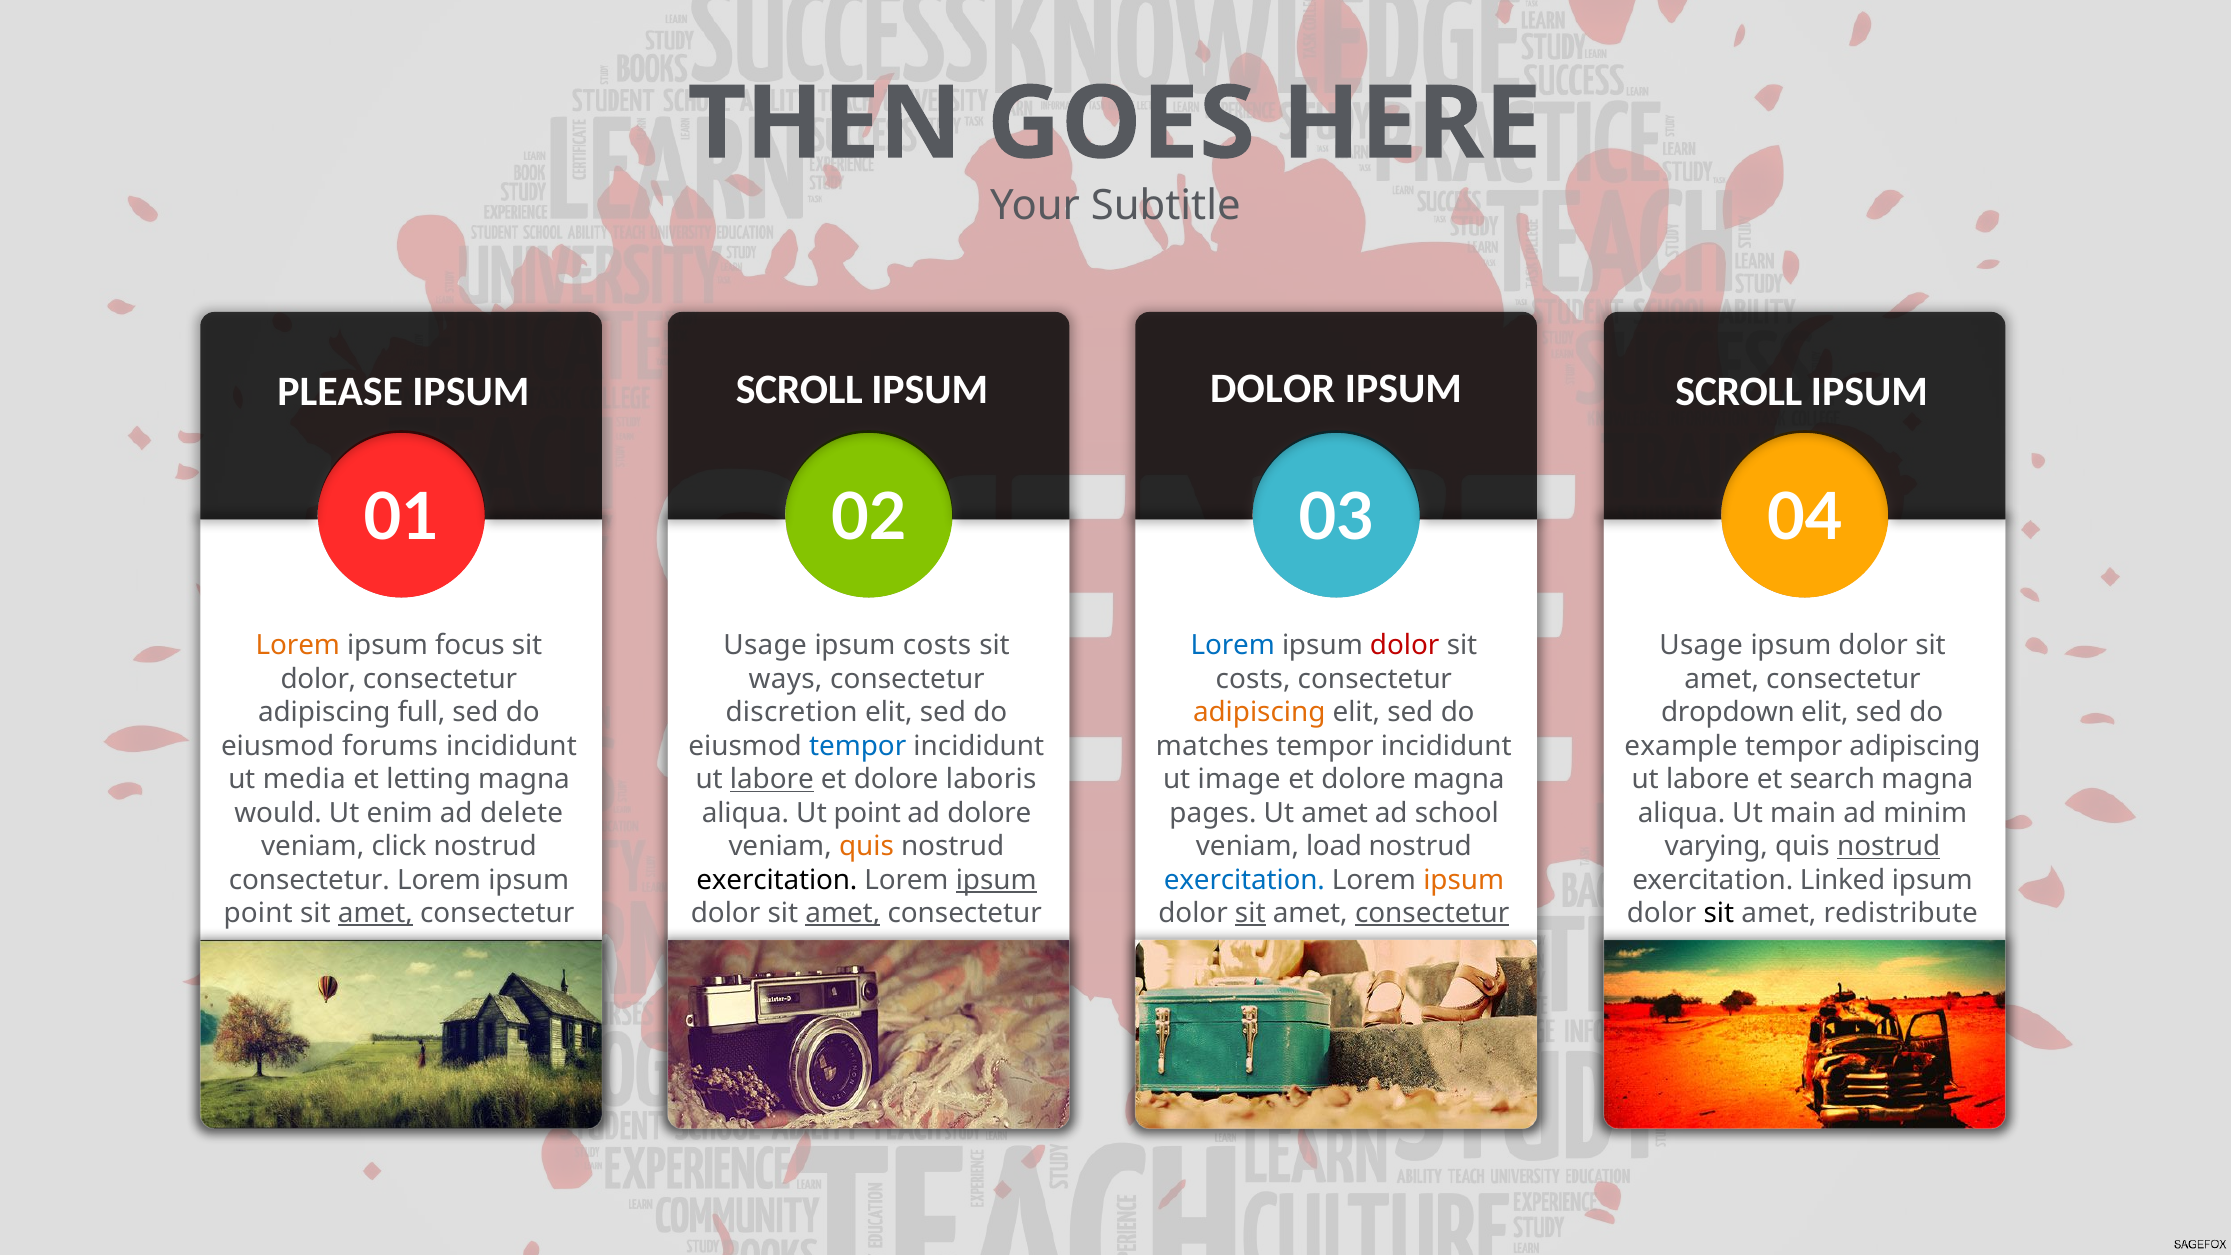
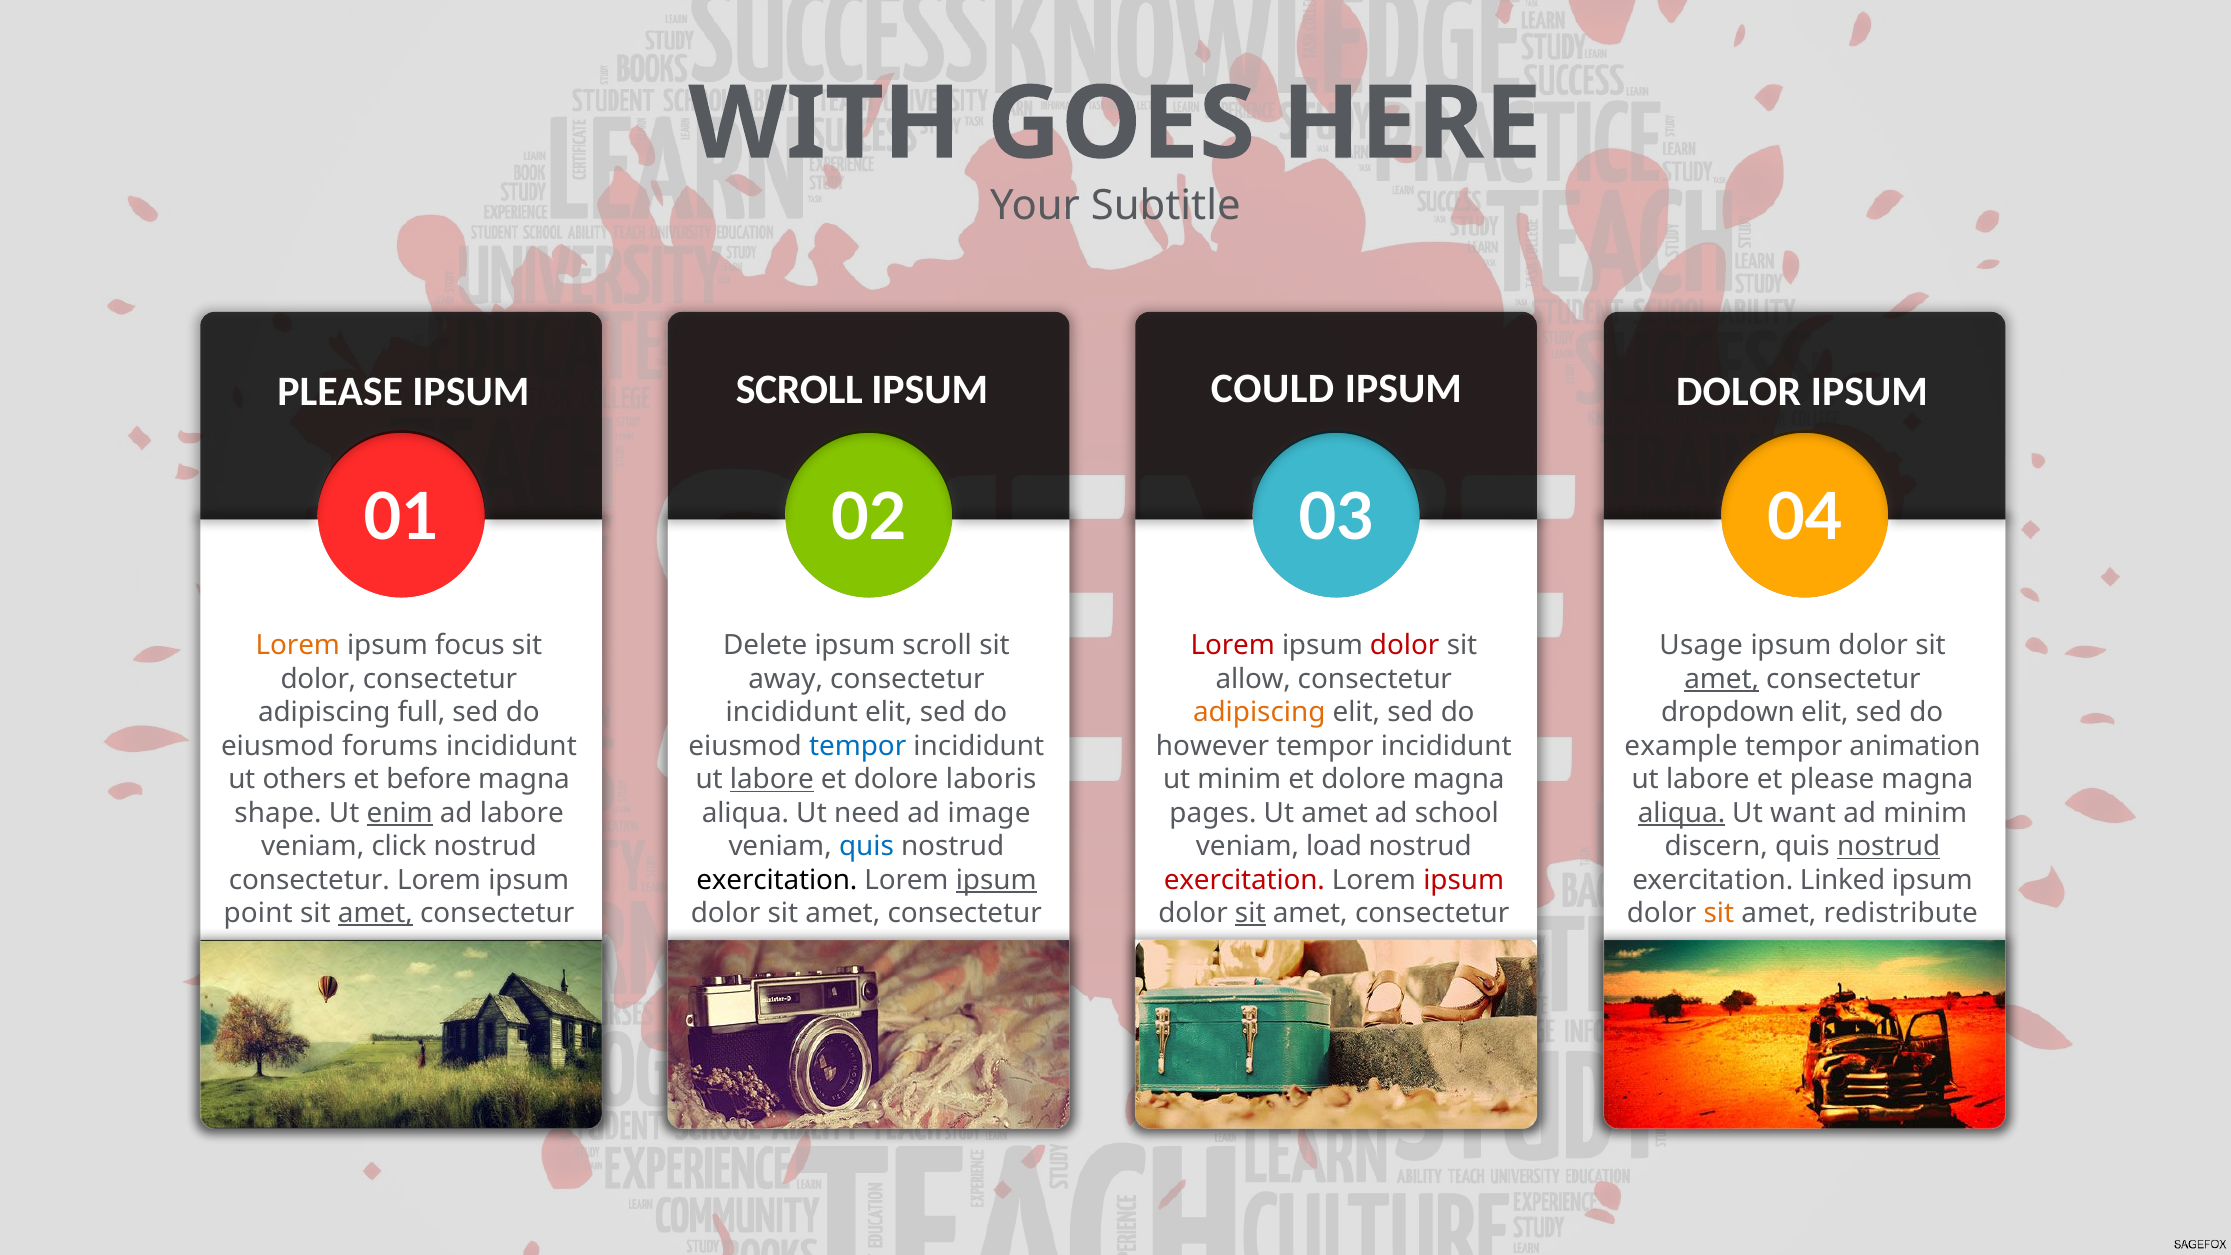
THEN: THEN -> WITH (825, 124)
DOLOR: DOLOR -> COULD (1273, 389)
SCROLL: SCROLL -> DOLOR (1739, 392)
Usage: Usage -> Delete (765, 646)
ipsum costs: costs -> scroll (937, 646)
Lorem colour: blue -> red (1233, 646)
ways: ways -> away (786, 679)
costs: costs -> allow (1253, 679)
amet underline: none -> present (1722, 679)
discretion: discretion -> incididunt (792, 712)
matches: matches -> however (1213, 746)
tempor adipiscing: adipiscing -> animation (1915, 746)
media: media -> others (304, 779)
letting: letting -> before (429, 779)
ut image: image -> minim (1239, 779)
et search: search -> please (1832, 779)
would: would -> shape (278, 813)
enim underline: none -> present (400, 813)
ad delete: delete -> labore (522, 813)
Ut point: point -> need (867, 813)
ad dolore: dolore -> image (989, 813)
aliqua underline: none -> present (1682, 813)
main: main -> want (1803, 813)
quis colour: orange -> blue (866, 846)
varying: varying -> discern (1716, 846)
exercitation colour: blue -> red (1244, 880)
ipsum colour: orange -> red (1464, 880)
amet underline: present -> none (843, 913)
consectetur underline: present -> none (1432, 913)
sit colour: black -> orange (1719, 913)
